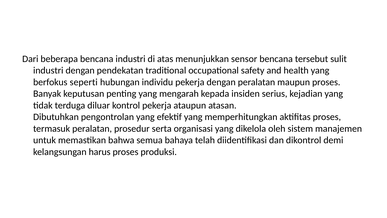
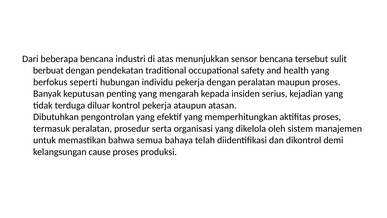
industri: industri -> berbuat (48, 70)
harus: harus -> cause (100, 152)
